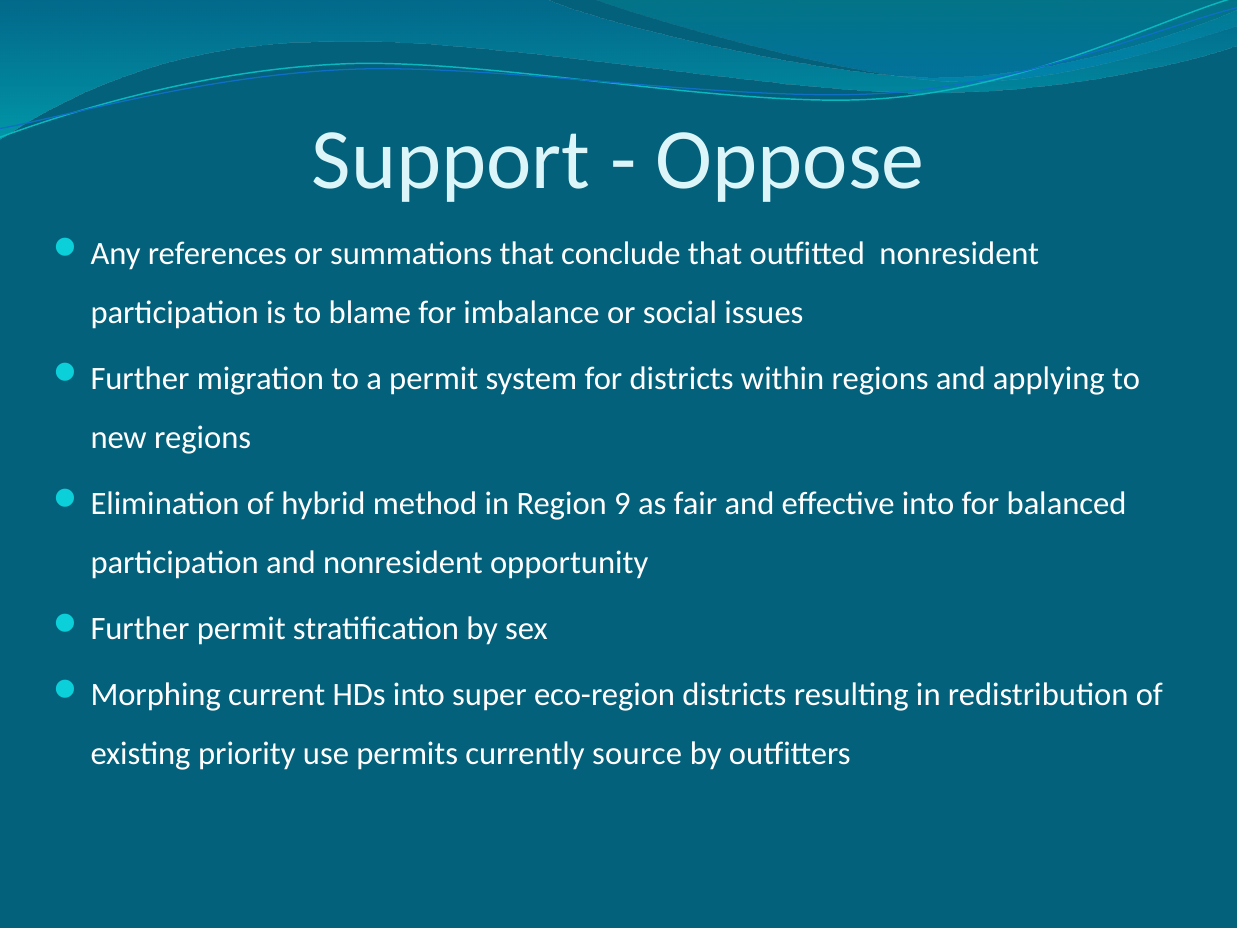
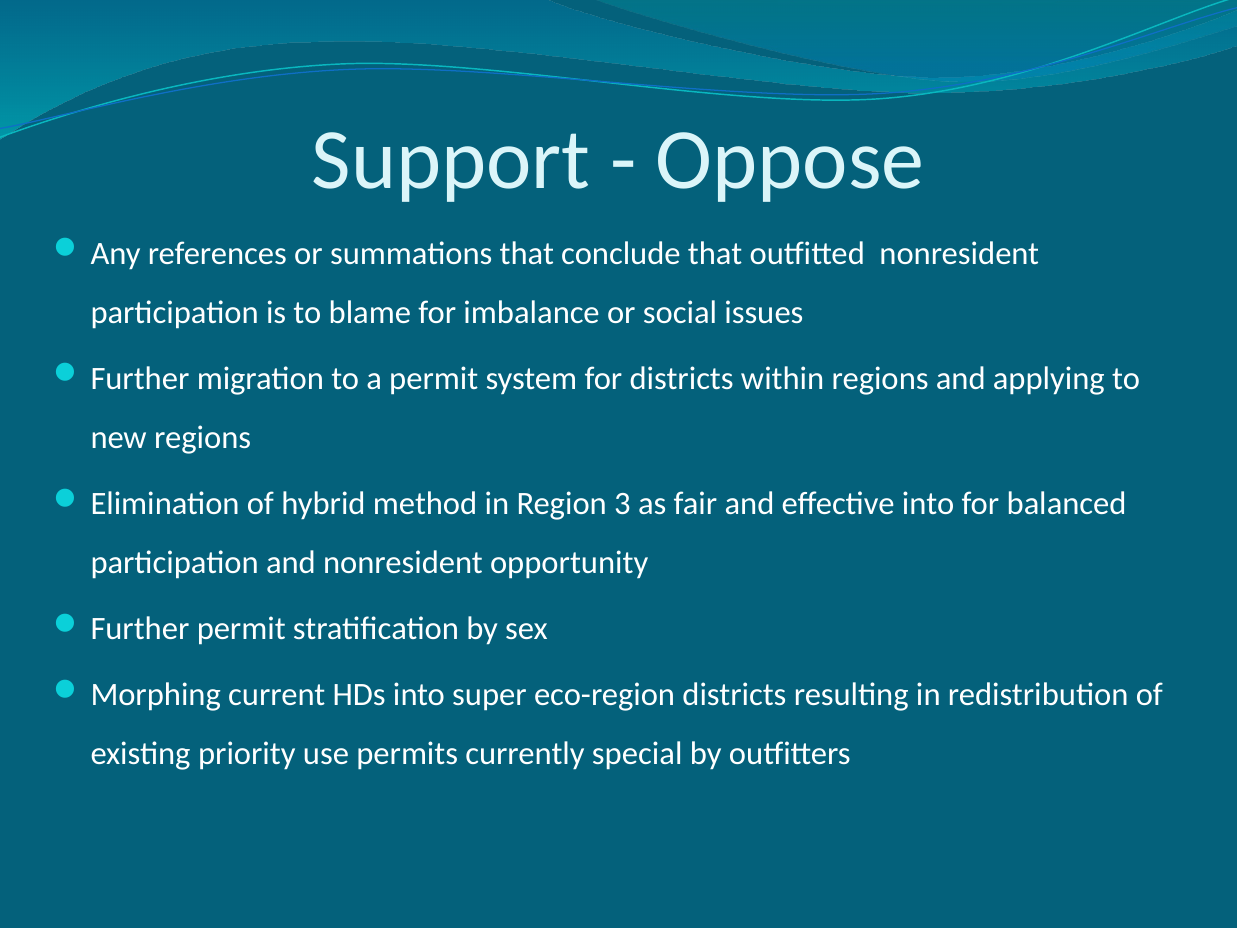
9: 9 -> 3 (622, 504)
source: source -> special (637, 754)
